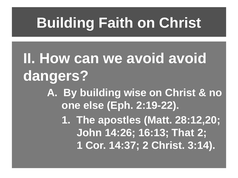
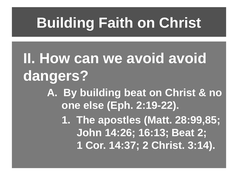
building wise: wise -> beat (135, 93)
28:12,20: 28:12,20 -> 28:99,85 (198, 121)
16:13 That: That -> Beat (183, 133)
